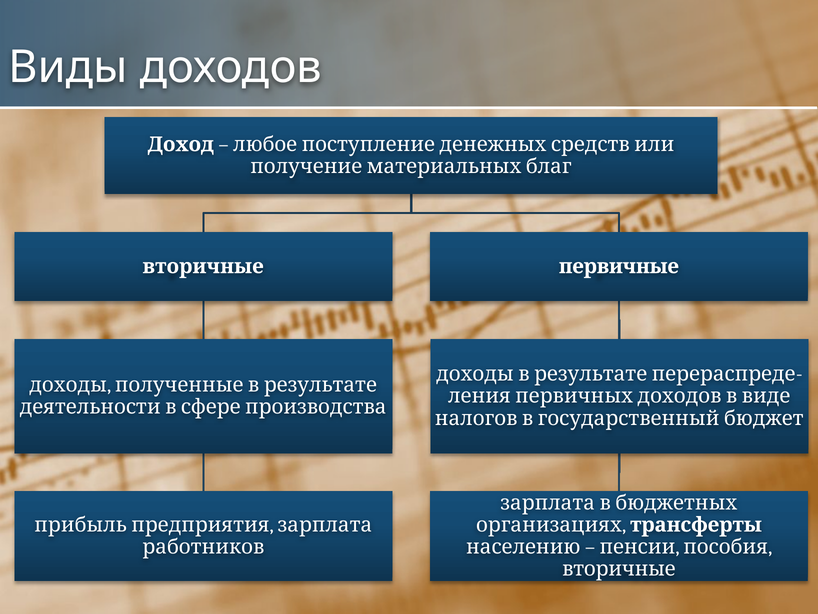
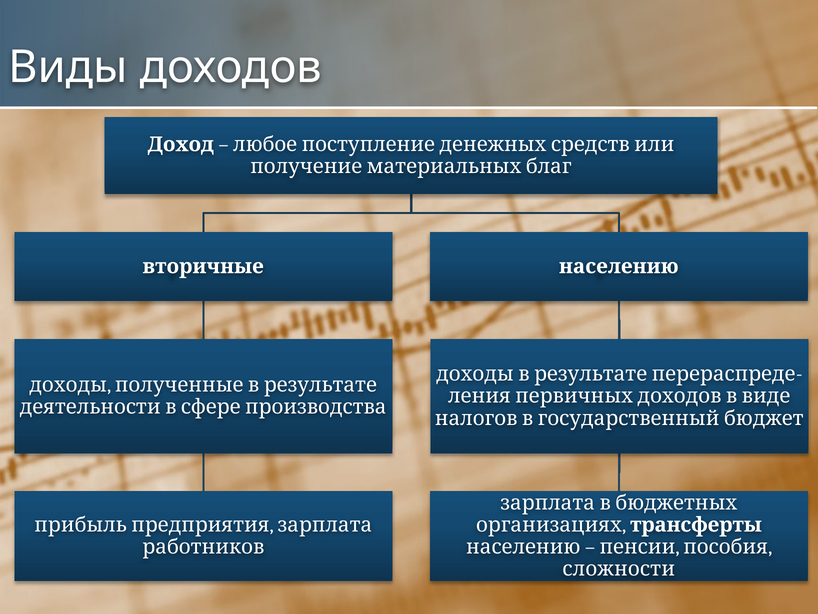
первичные: первичные -> населению (619, 266)
вторичные: вторичные -> сложности (619, 569)
